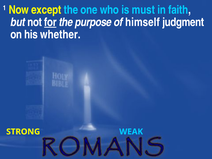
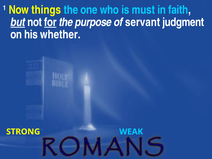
except: except -> things (46, 10)
but underline: none -> present (18, 22)
himself: himself -> servant (143, 22)
